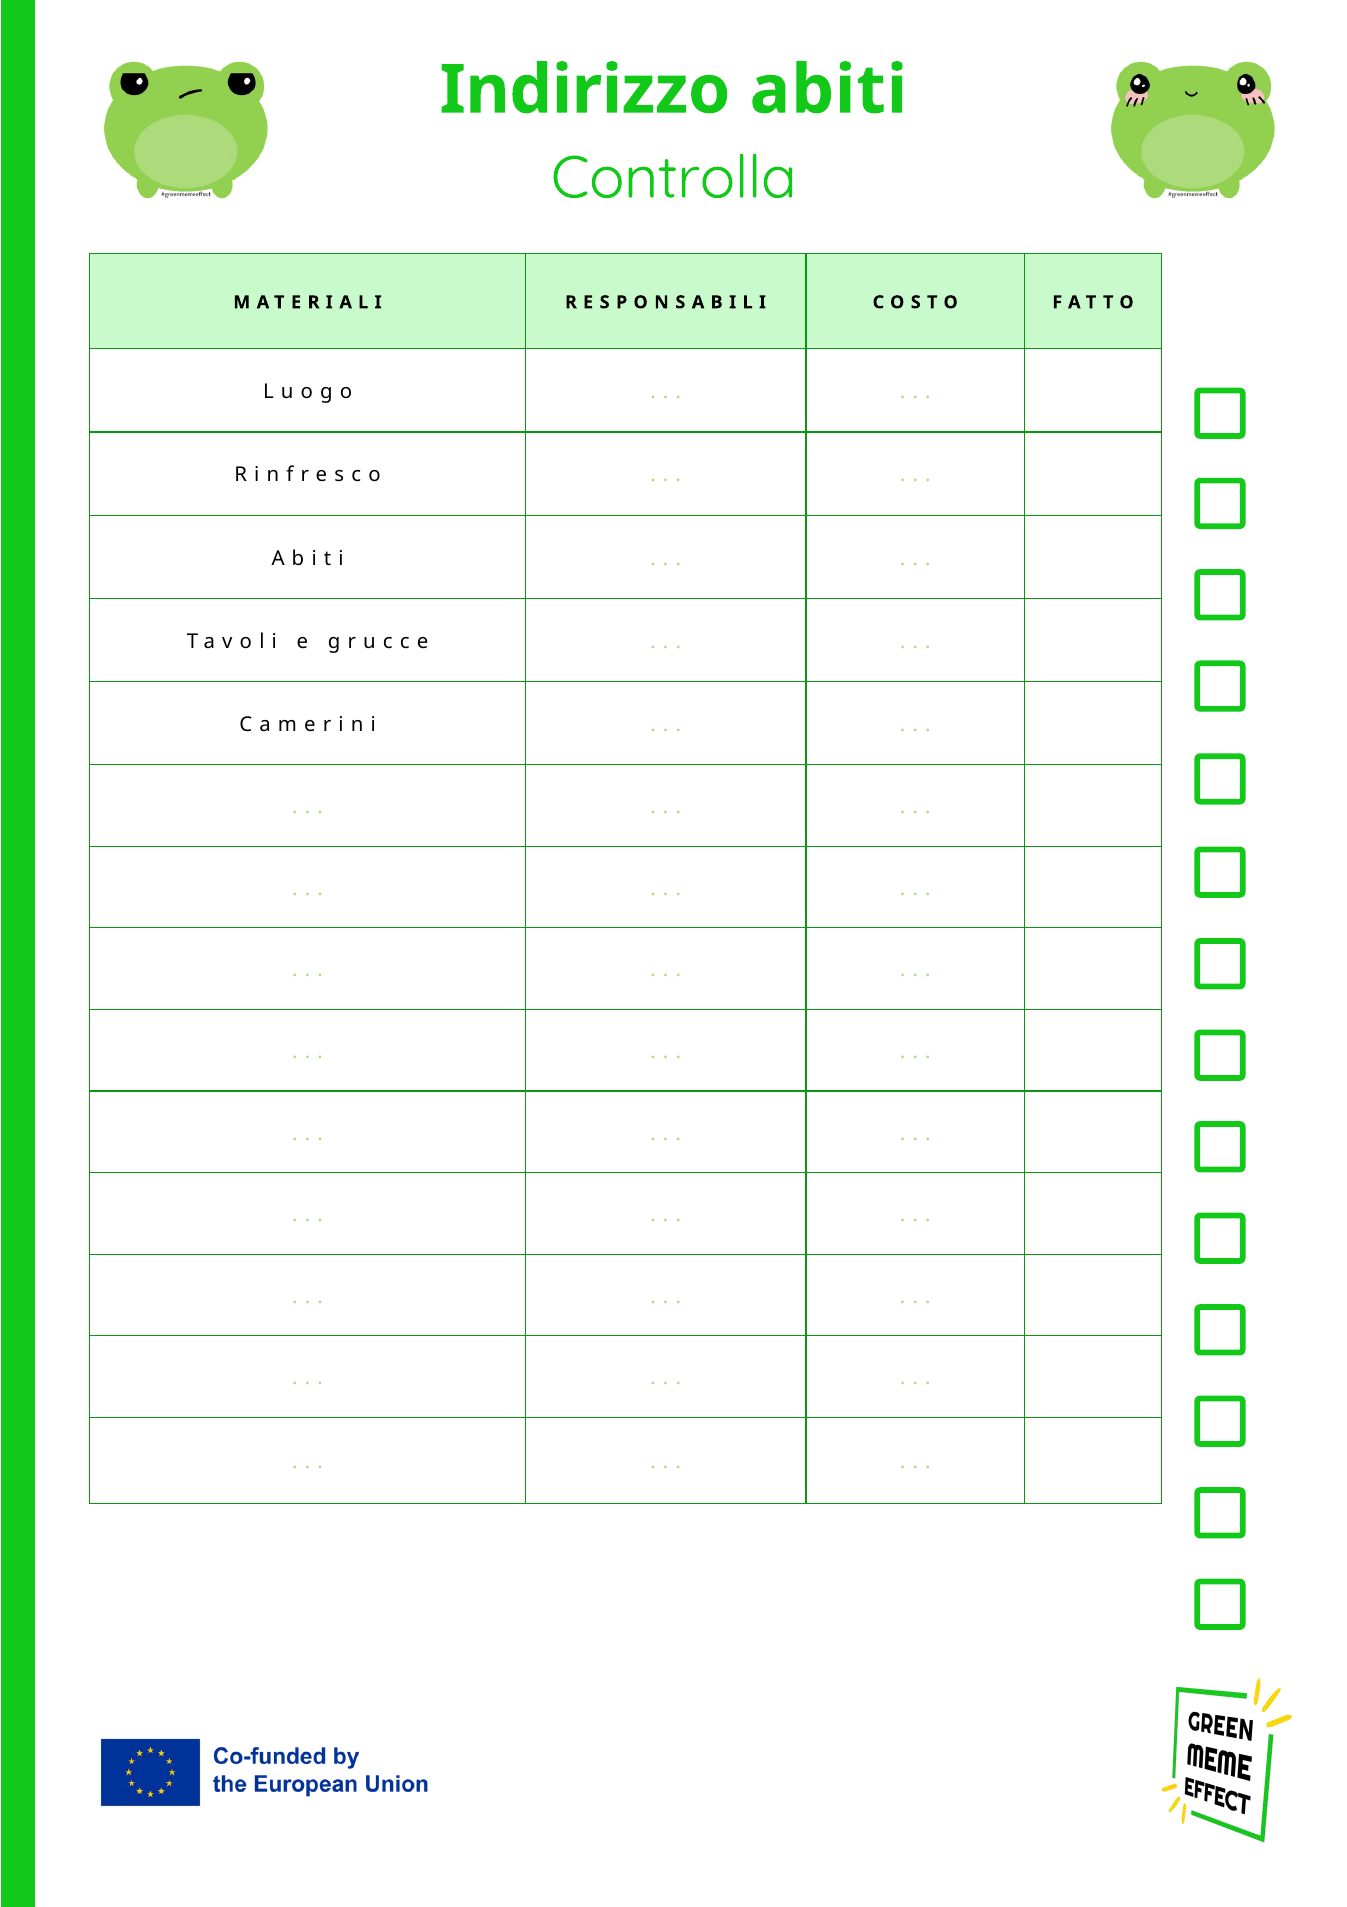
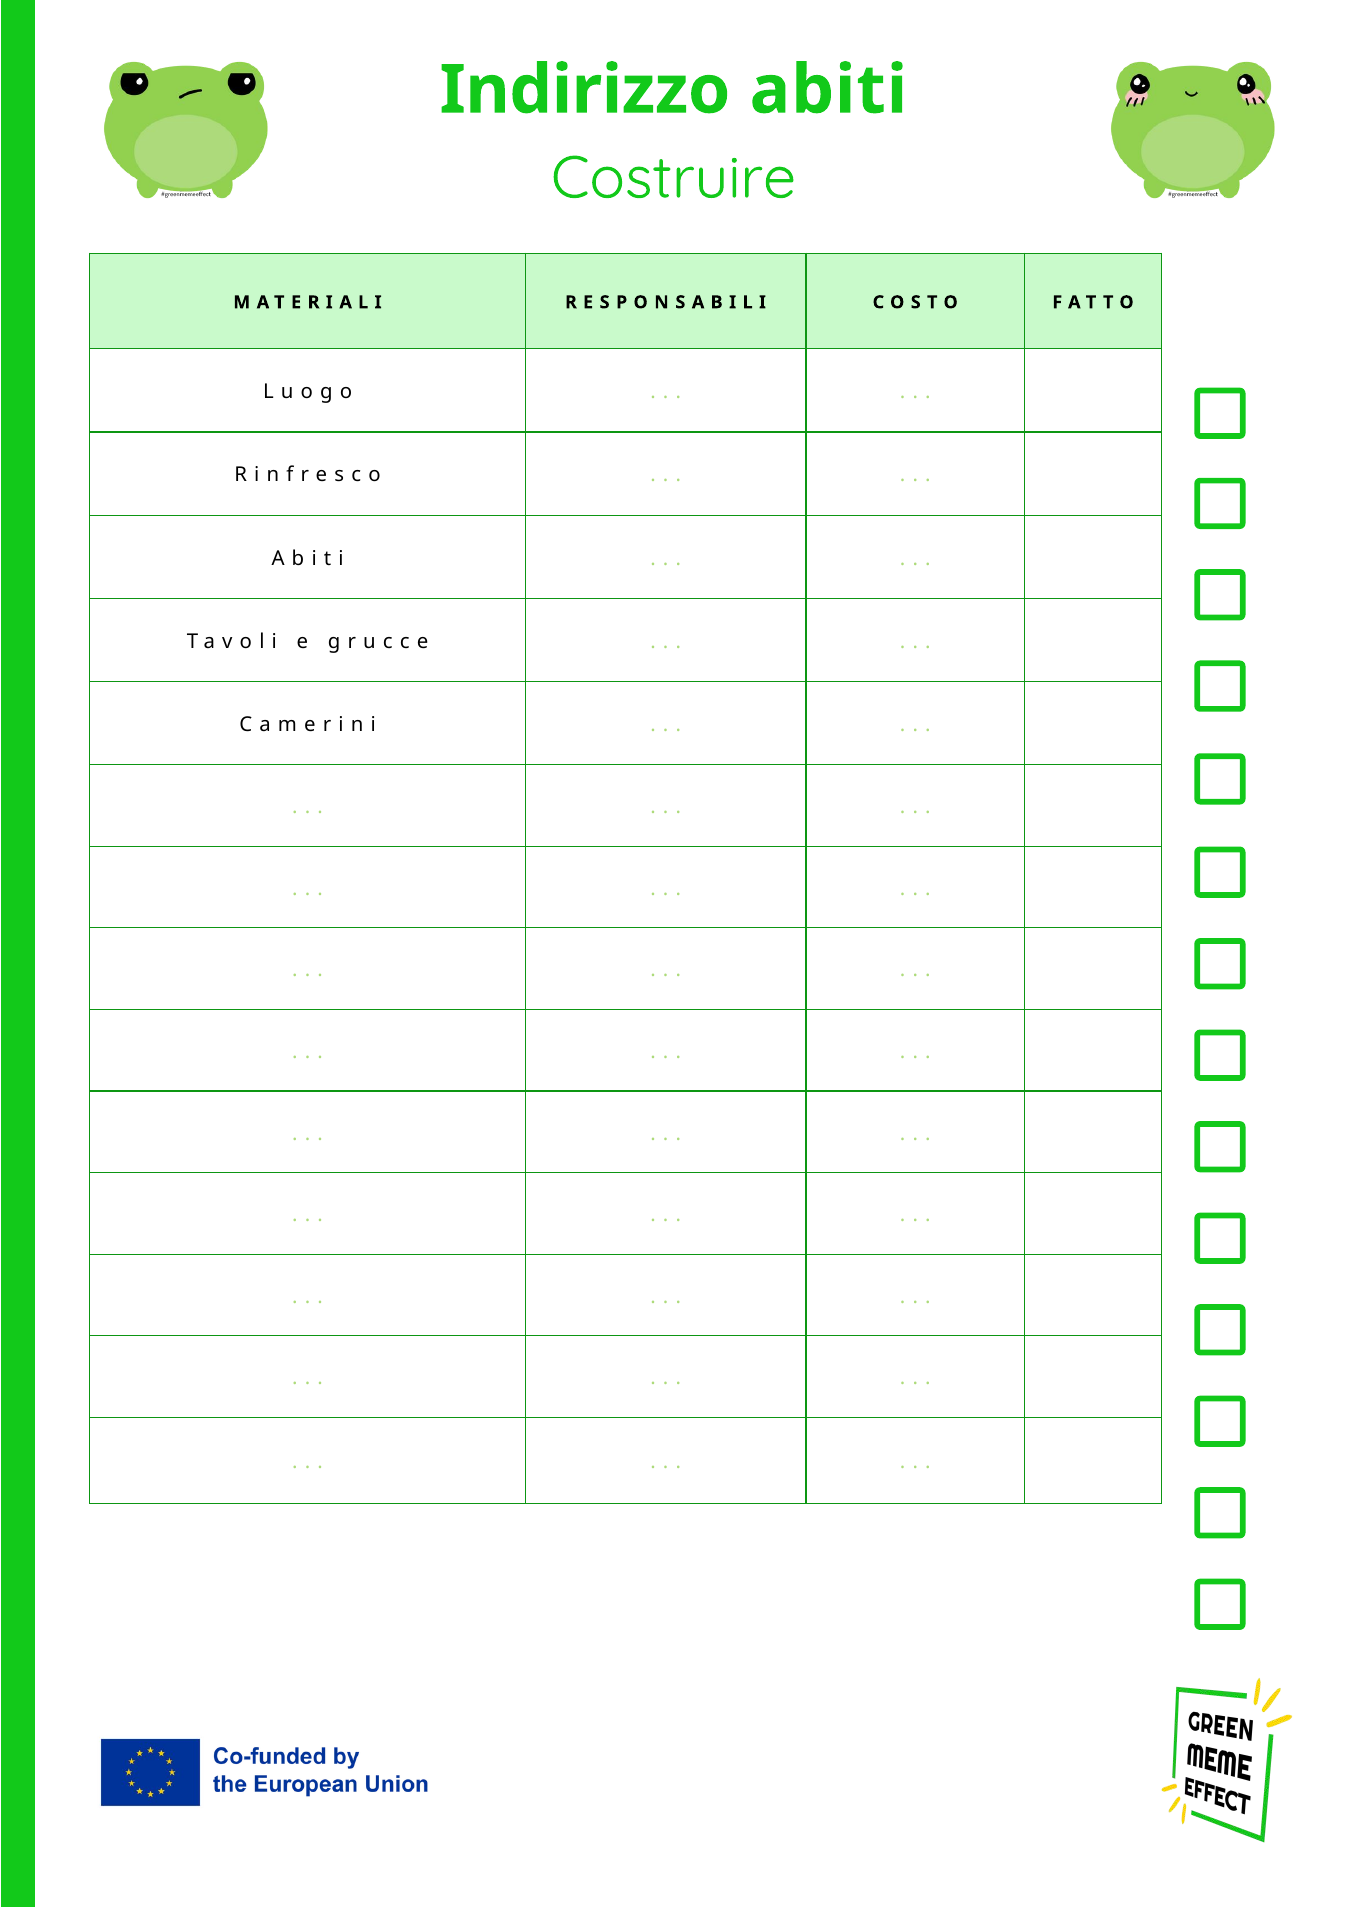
Controlla: Controlla -> Costruire (674, 178)
